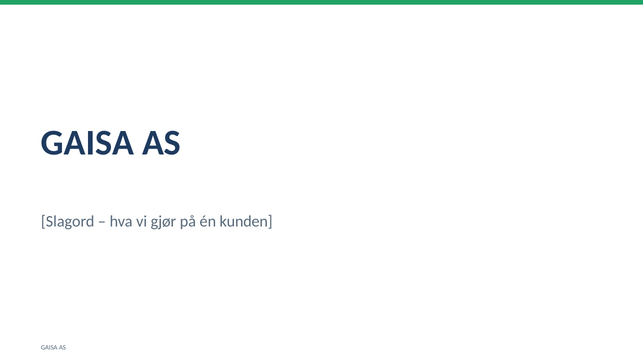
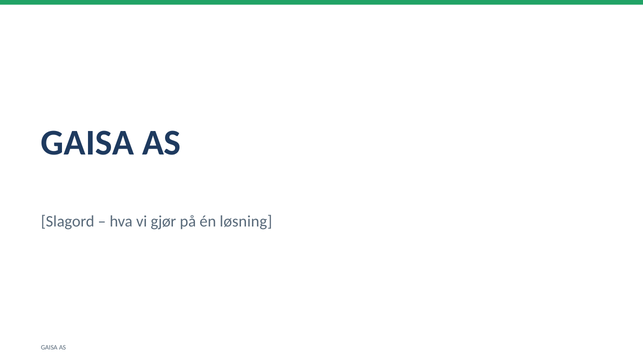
kunden: kunden -> løsning (246, 221)
